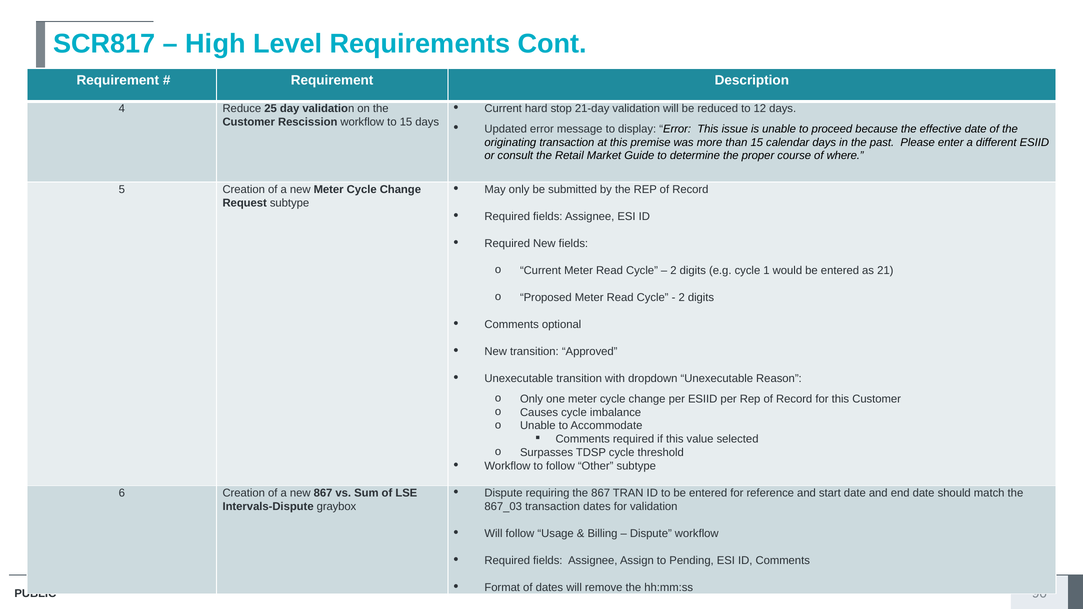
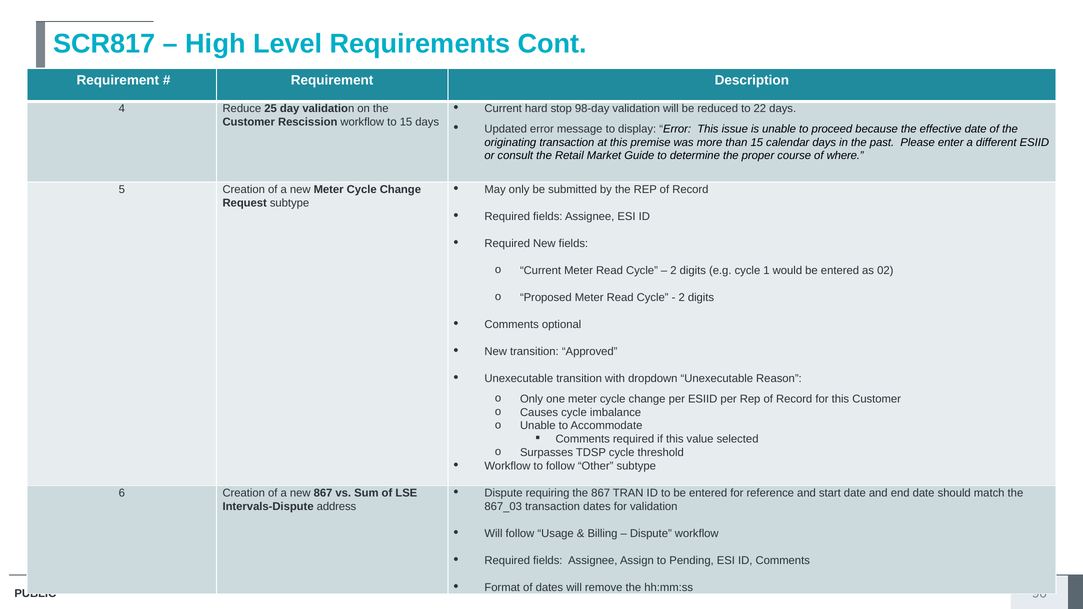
21-day: 21-day -> 98-day (592, 109)
12: 12 -> 22 (760, 109)
21: 21 -> 02 (885, 271)
graybox: graybox -> address (336, 507)
